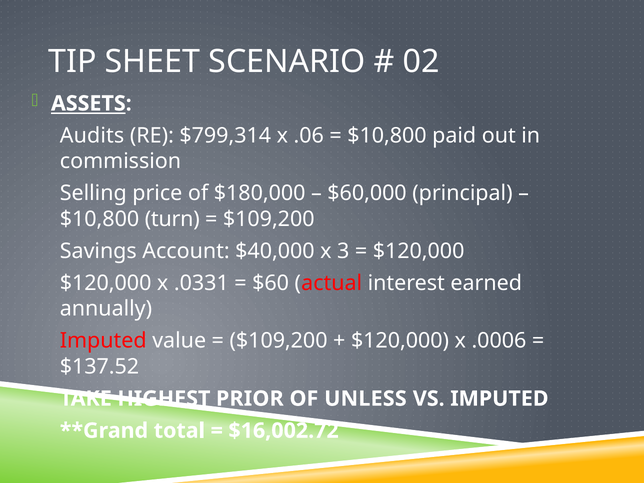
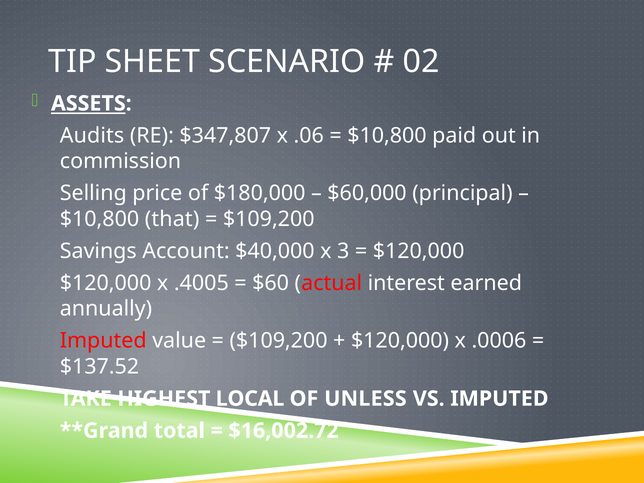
$799,314: $799,314 -> $347,807 (225, 136)
turn: turn -> that (172, 219)
.0331: .0331 -> .4005 (201, 283)
PRIOR: PRIOR -> LOCAL (250, 399)
